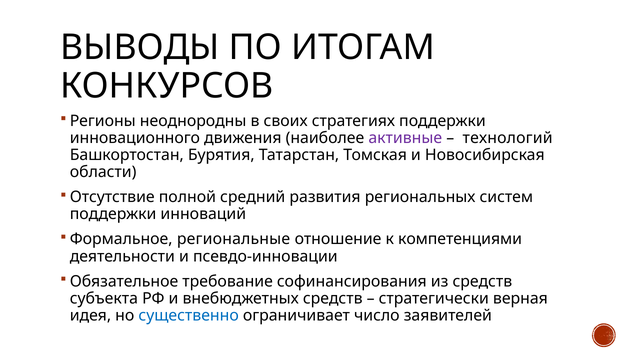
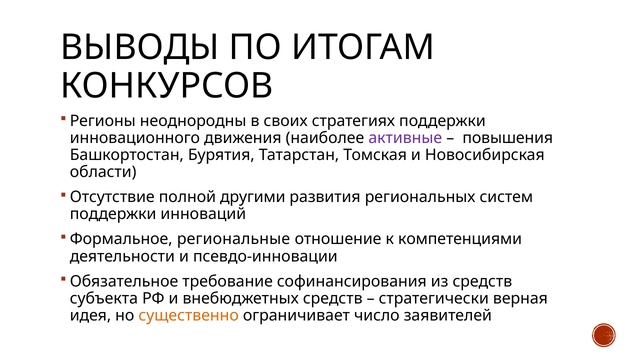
технологий: технологий -> повышения (508, 138)
средний: средний -> другими (253, 197)
существенно colour: blue -> orange (189, 316)
